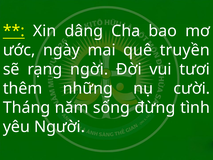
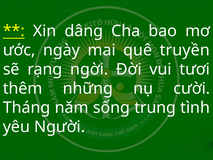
đừng: đừng -> trung (155, 108)
